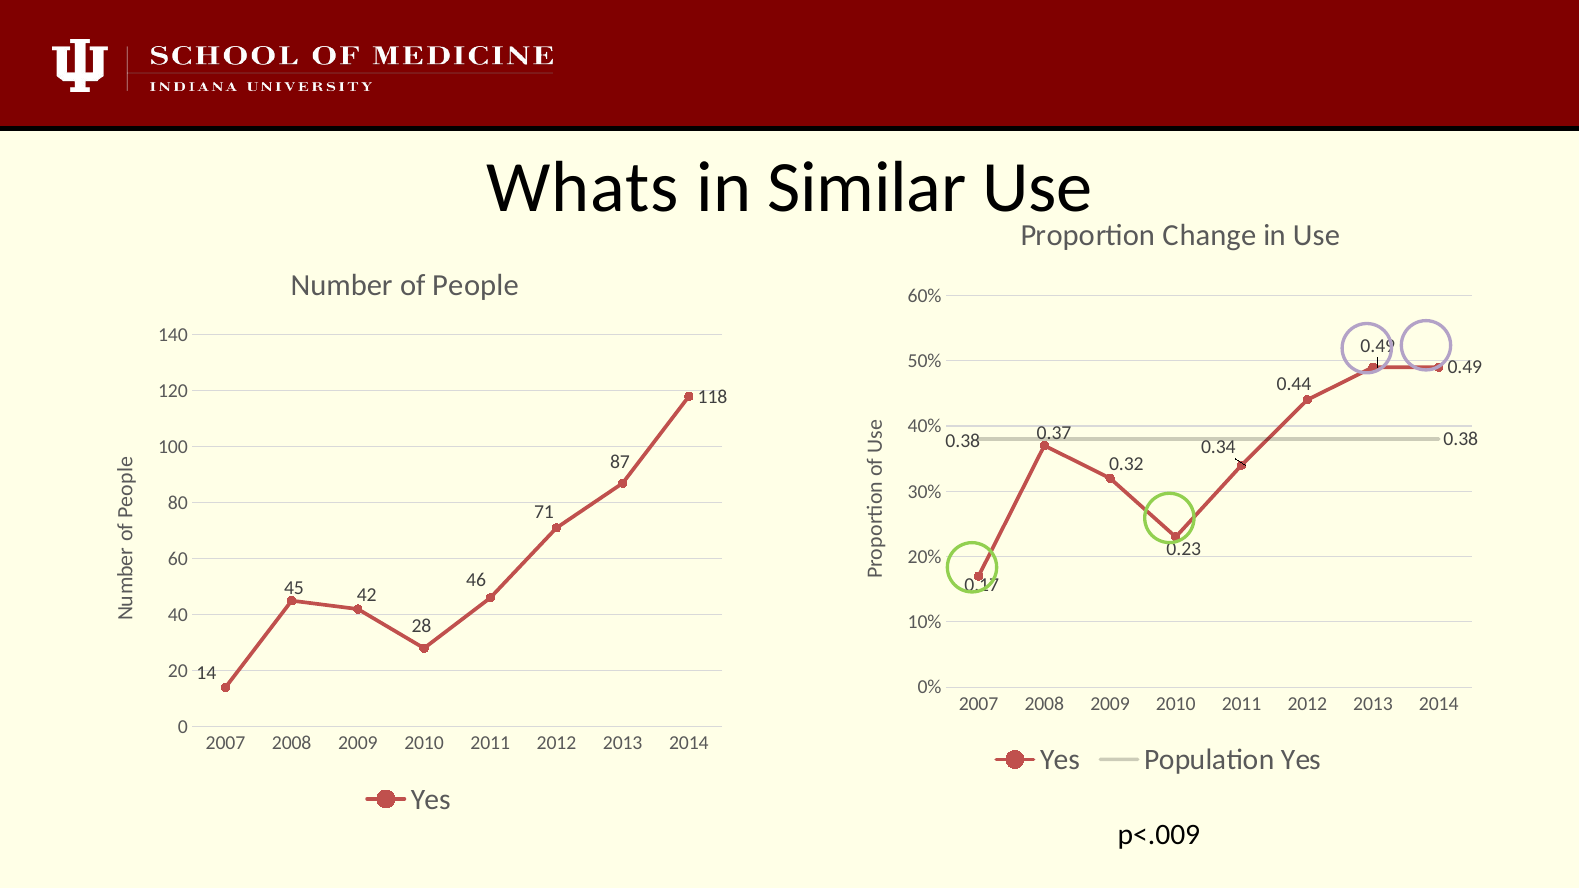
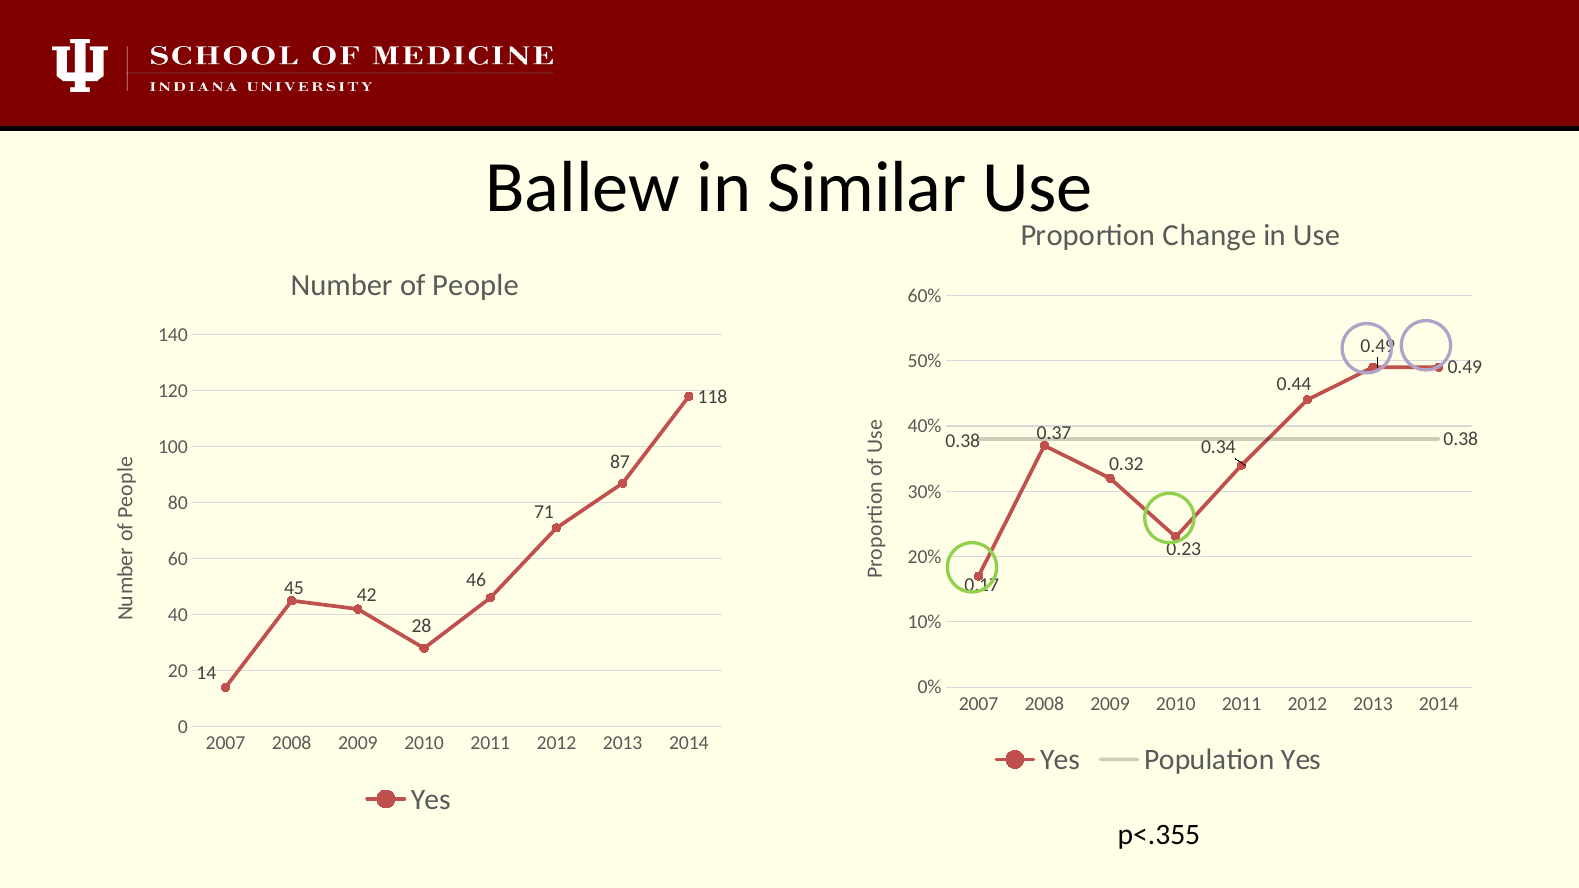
Whats: Whats -> Ballew (583, 188)
p<.009: p<.009 -> p<.355 (1159, 835)
